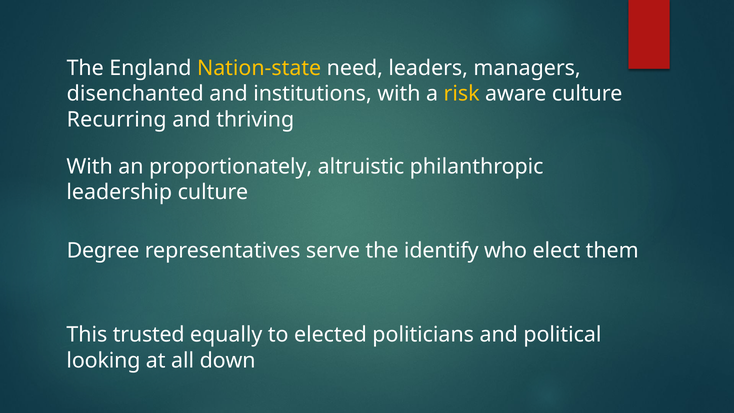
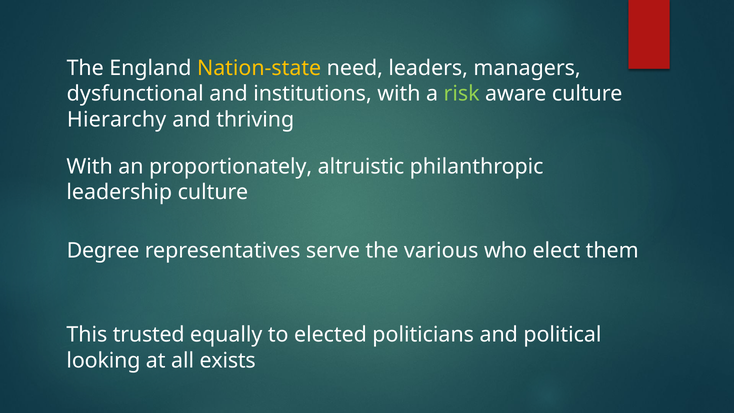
disenchanted: disenchanted -> dysfunctional (135, 94)
risk colour: yellow -> light green (462, 94)
Recurring: Recurring -> Hierarchy (117, 119)
identify: identify -> various (441, 250)
down: down -> exists (228, 360)
